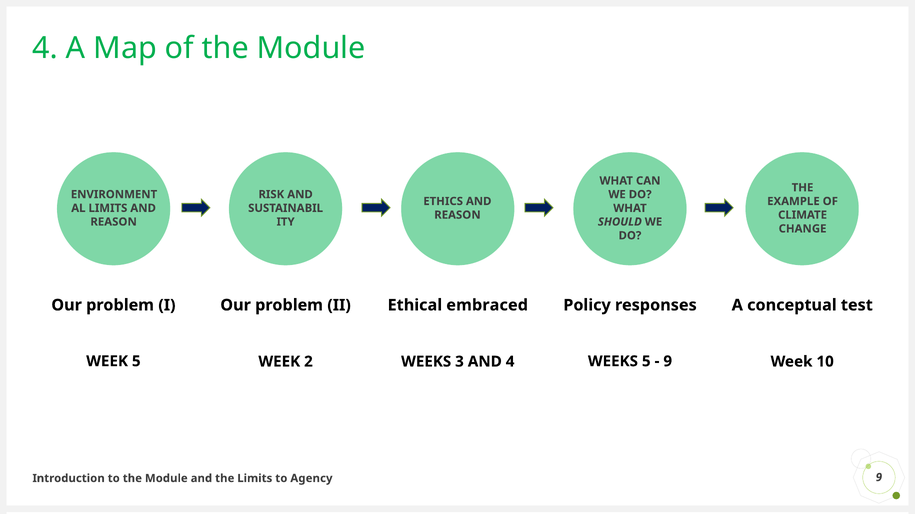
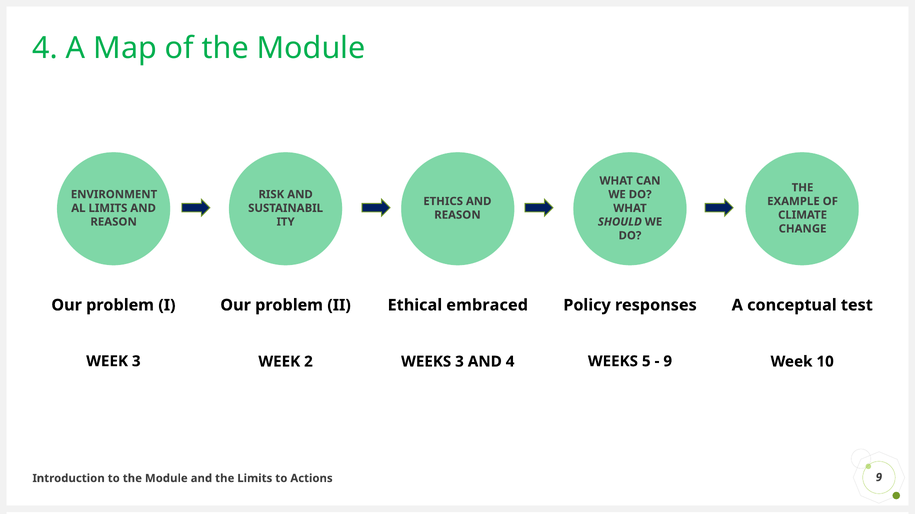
WEEK 5: 5 -> 3 (136, 362)
Agency: Agency -> Actions (311, 479)
